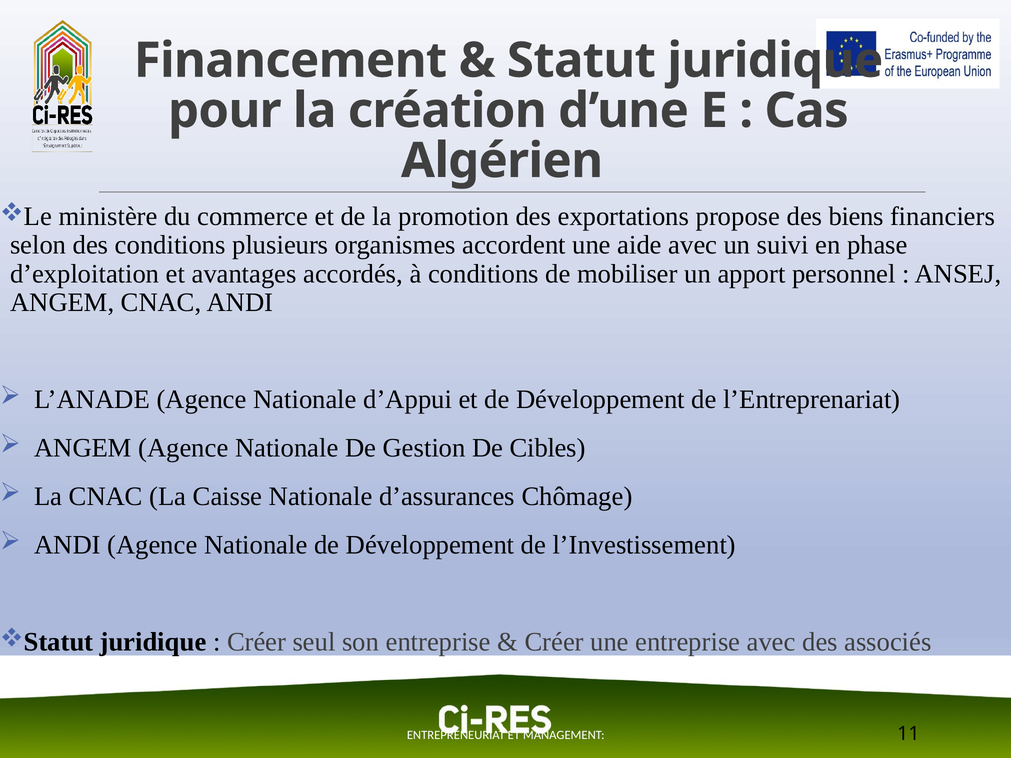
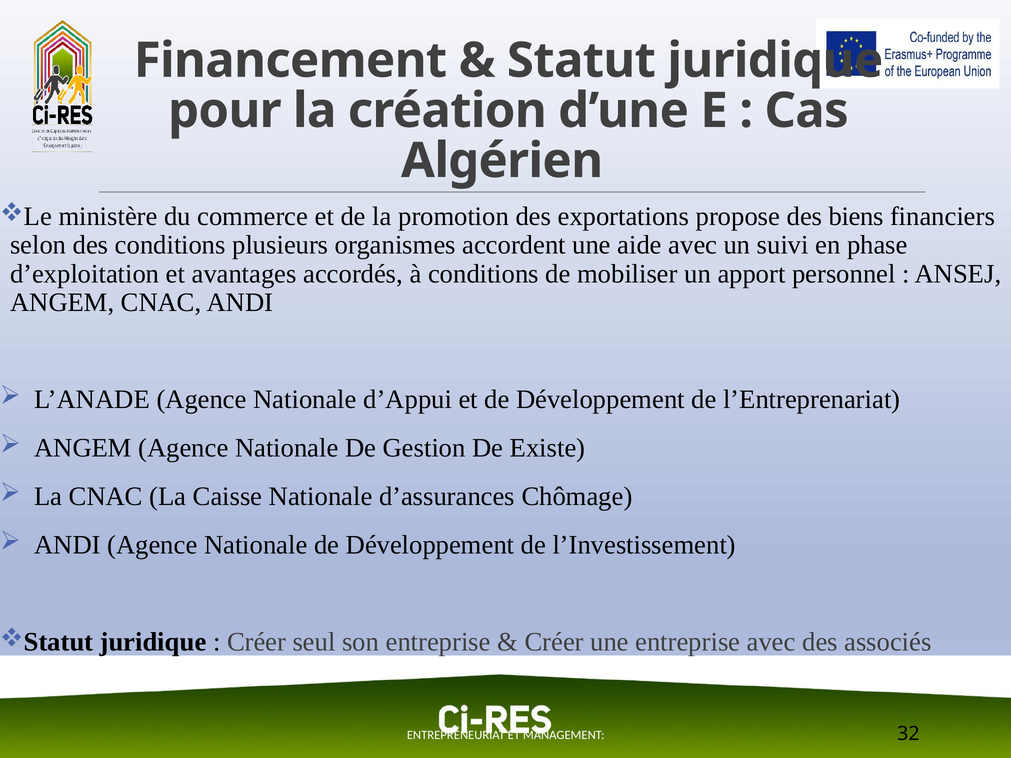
Cibles: Cibles -> Existe (548, 448)
11: 11 -> 32 (908, 734)
